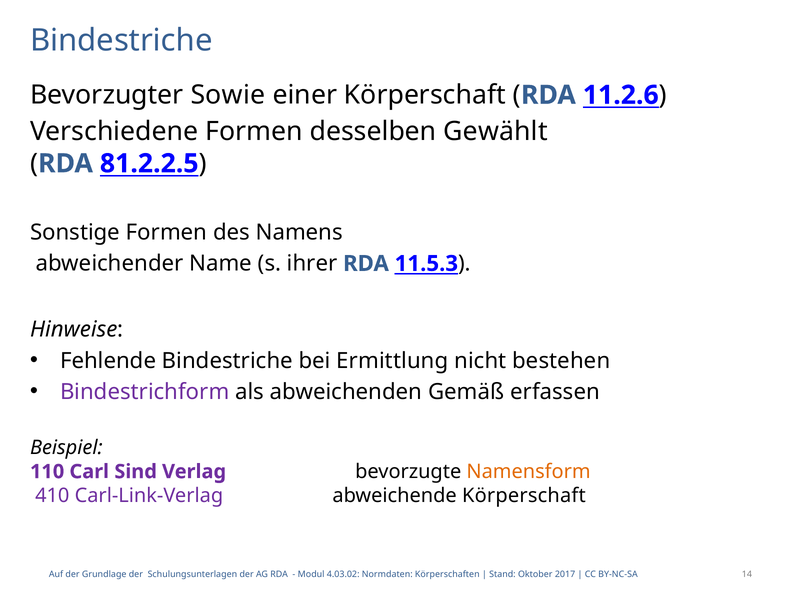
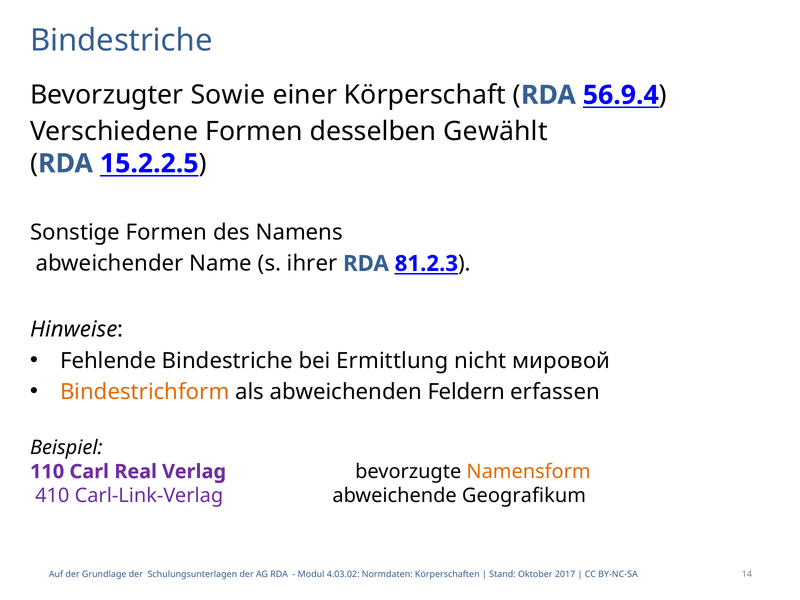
11.2.6: 11.2.6 -> 56.9.4 (621, 95)
81.2.2.5: 81.2.2.5 -> 15.2.2.5 (149, 163)
11.5.3: 11.5.3 -> 81.2.3 (426, 264)
bestehen: bestehen -> мировой (561, 361)
Bindestrichform colour: purple -> orange (145, 392)
Gemäß: Gemäß -> Feldern (466, 392)
Sind: Sind -> Real (136, 472)
abweichende Körperschaft: Körperschaft -> Geografikum (524, 496)
